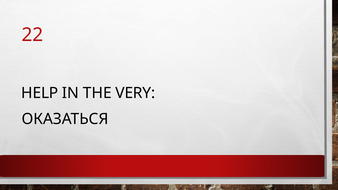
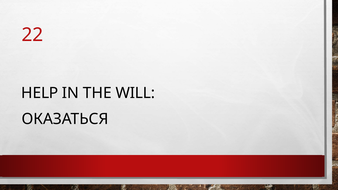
VERY: VERY -> WILL (135, 93)
